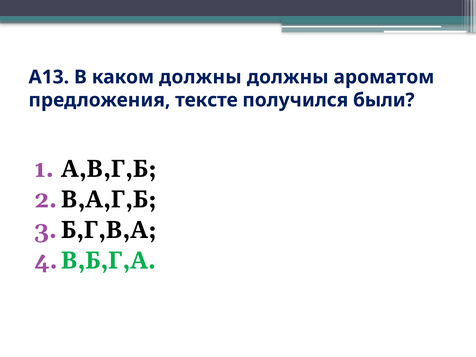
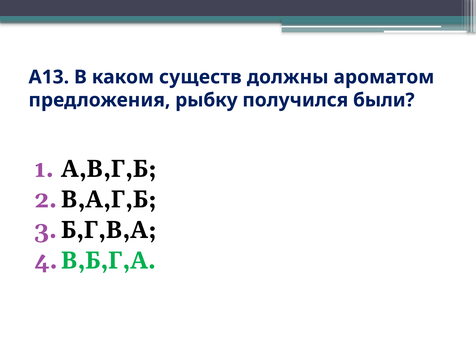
каком должны: должны -> существ (200, 77)
тексте: тексте -> рыбку (206, 100)
